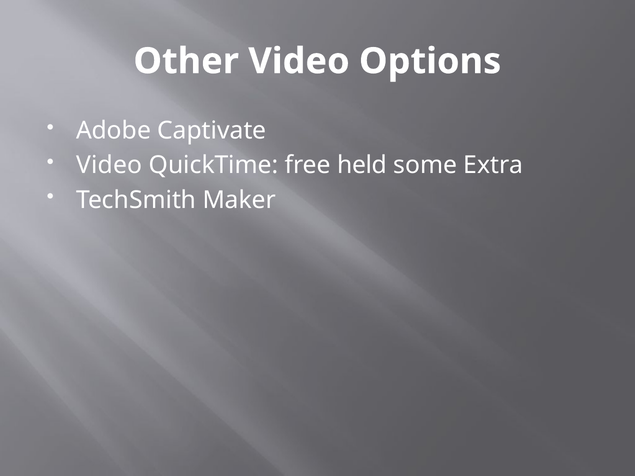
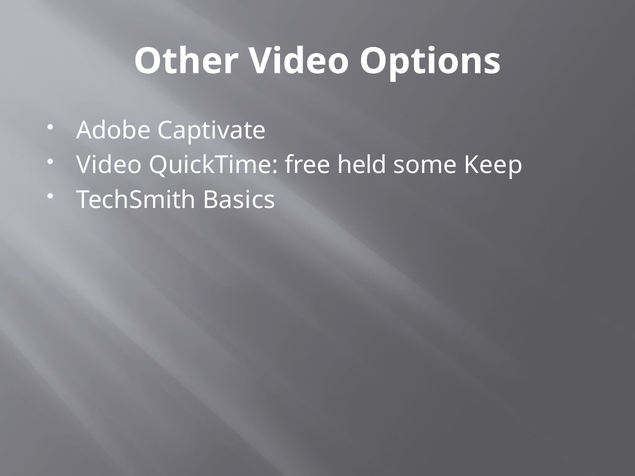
Extra: Extra -> Keep (493, 165)
Maker: Maker -> Basics (239, 200)
